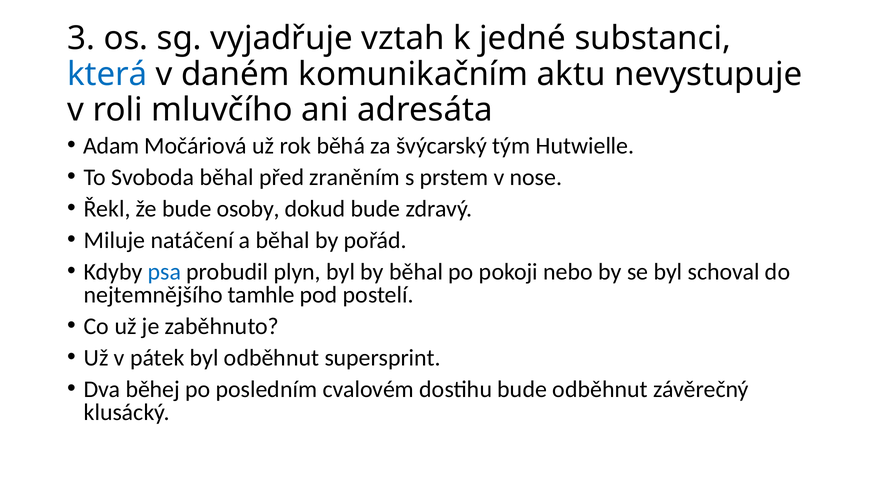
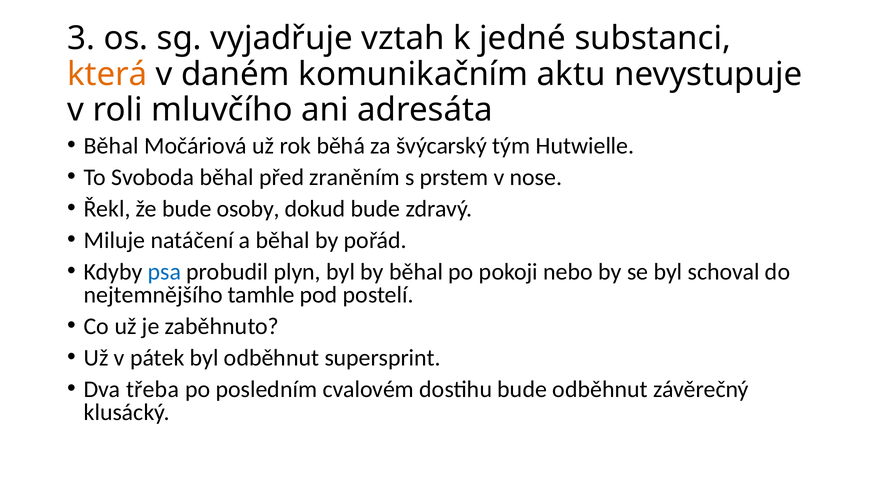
která colour: blue -> orange (107, 74)
Adam: Adam -> Běhal (111, 146)
běhej: běhej -> třeba (153, 389)
